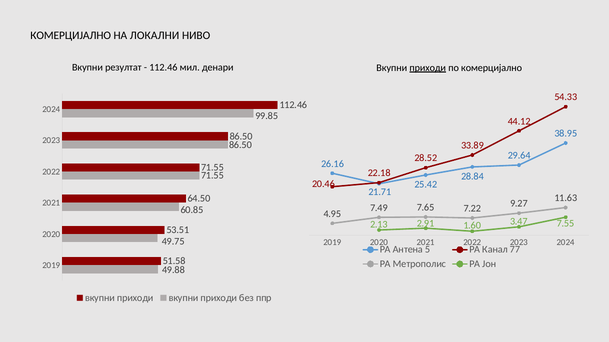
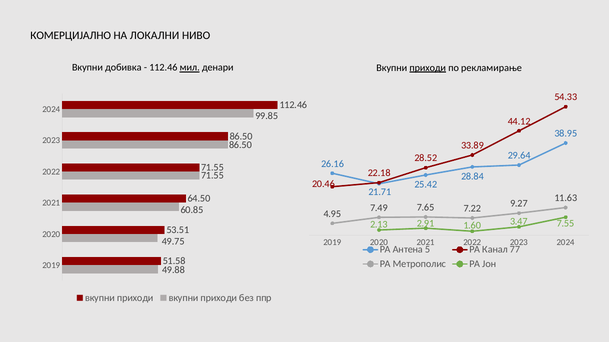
резултат: резултат -> добивка (123, 68)
мил underline: none -> present (190, 68)
по комерцијално: комерцијално -> рекламирање (492, 68)
